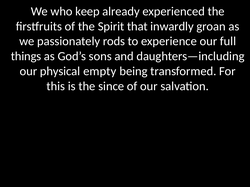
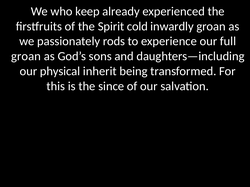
that: that -> cold (137, 26)
things: things -> groan (26, 56)
empty: empty -> inherit (100, 71)
